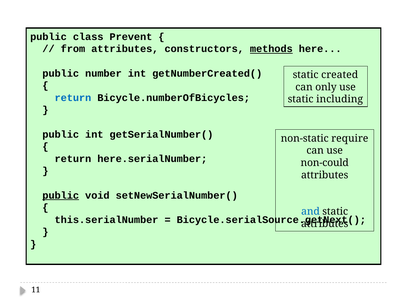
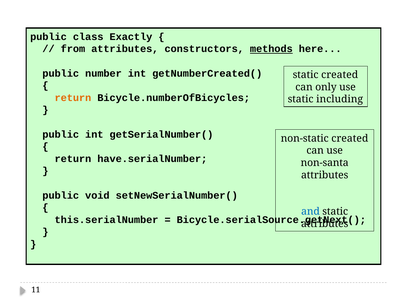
Prevent: Prevent -> Exactly (131, 37)
return colour: blue -> orange (73, 98)
non-static require: require -> created (350, 139)
here.serialNumber: here.serialNumber -> have.serialNumber (152, 159)
non-could: non-could -> non-santa (325, 163)
public underline: present -> none (61, 196)
